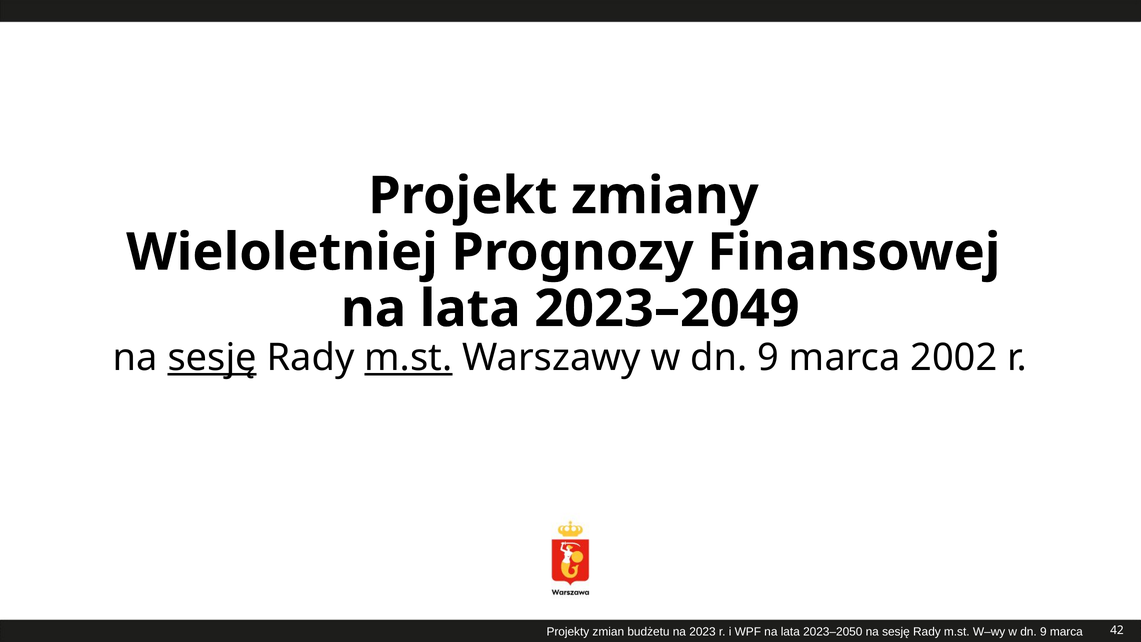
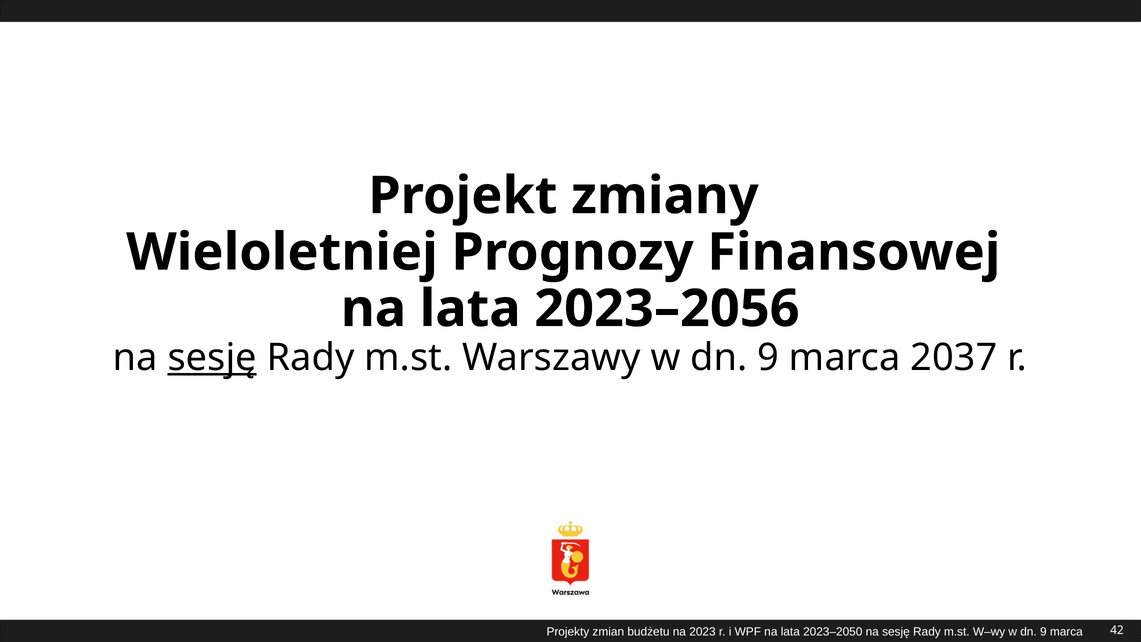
2023–2049: 2023–2049 -> 2023–2056 (667, 309)
m.st underline: present -> none (408, 358)
2002: 2002 -> 2037 (954, 358)
